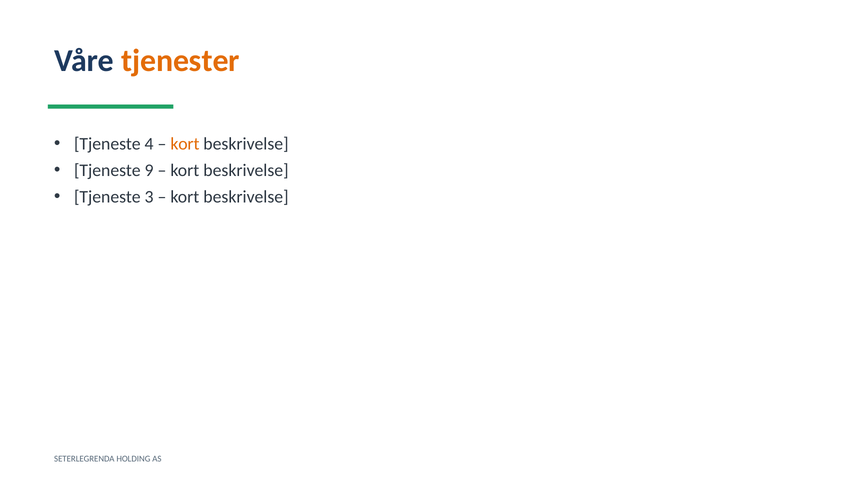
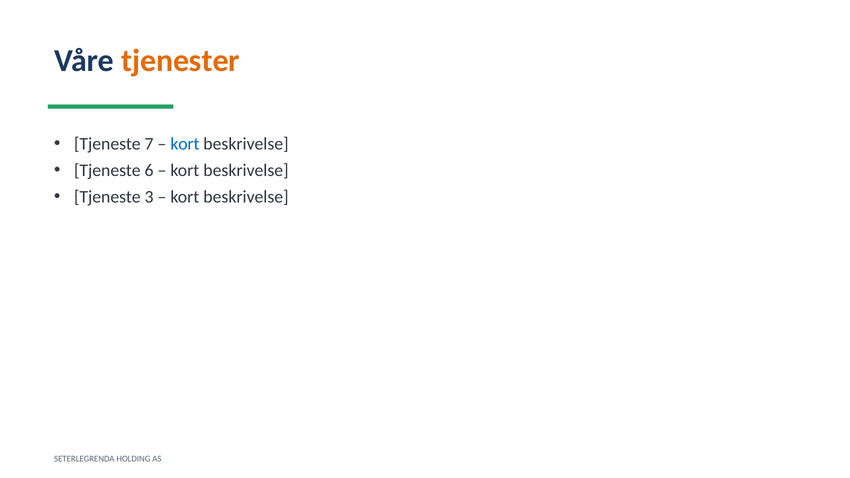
4: 4 -> 7 (149, 144)
kort colour: orange -> blue (185, 144)
9: 9 -> 6 (149, 171)
